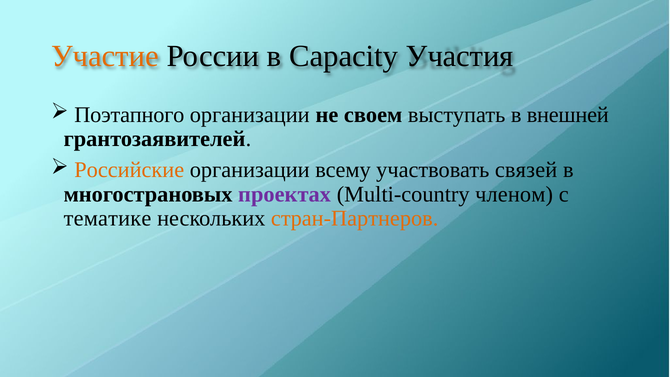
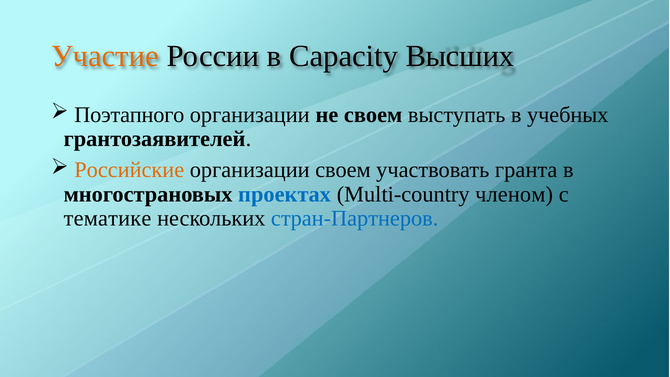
Участия: Участия -> Высших (460, 56)
внешней: внешней -> учебных (568, 115)
организации всему: всему -> своем (343, 170)
связей: связей -> гранта (526, 170)
проектах colour: purple -> blue (284, 194)
стран-Партнеров colour: orange -> blue (355, 218)
